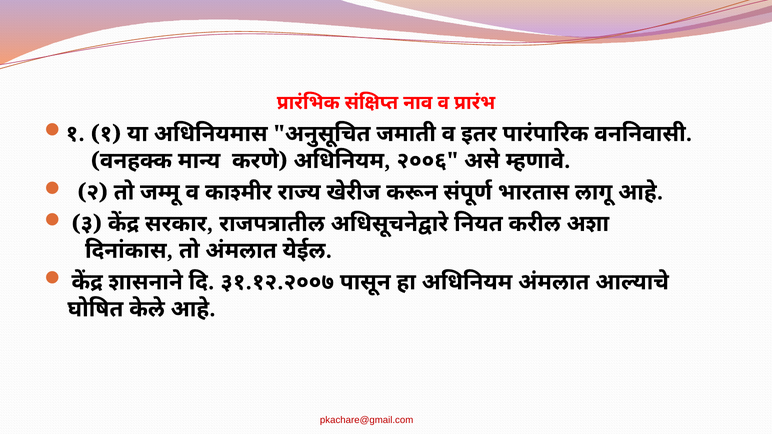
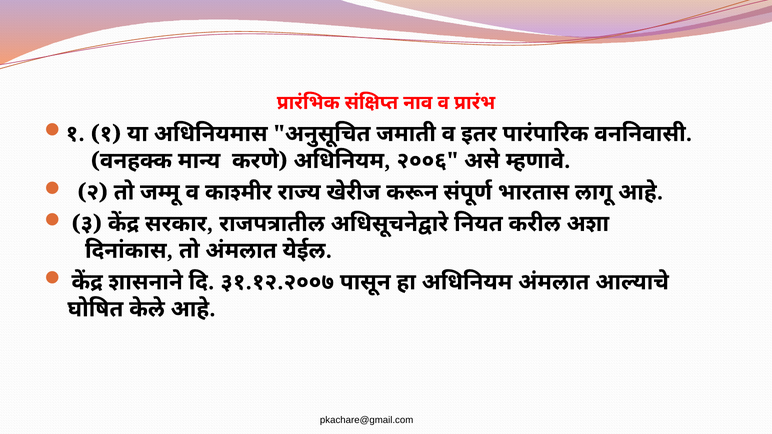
pkachare@gmail.com colour: red -> black (367, 420)
